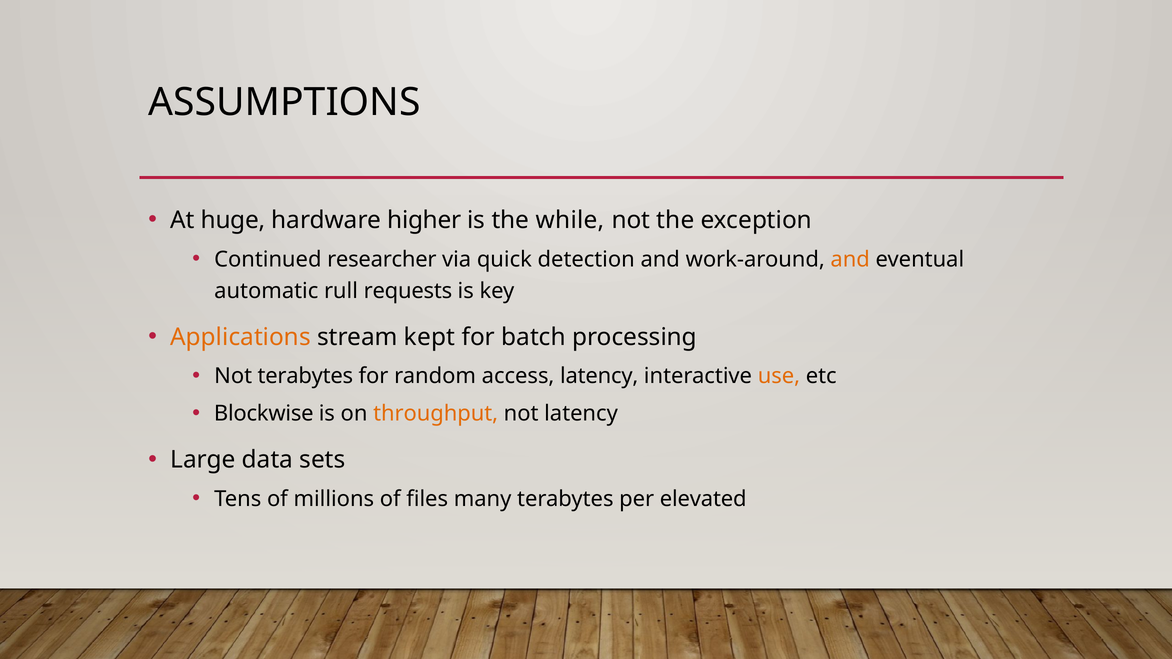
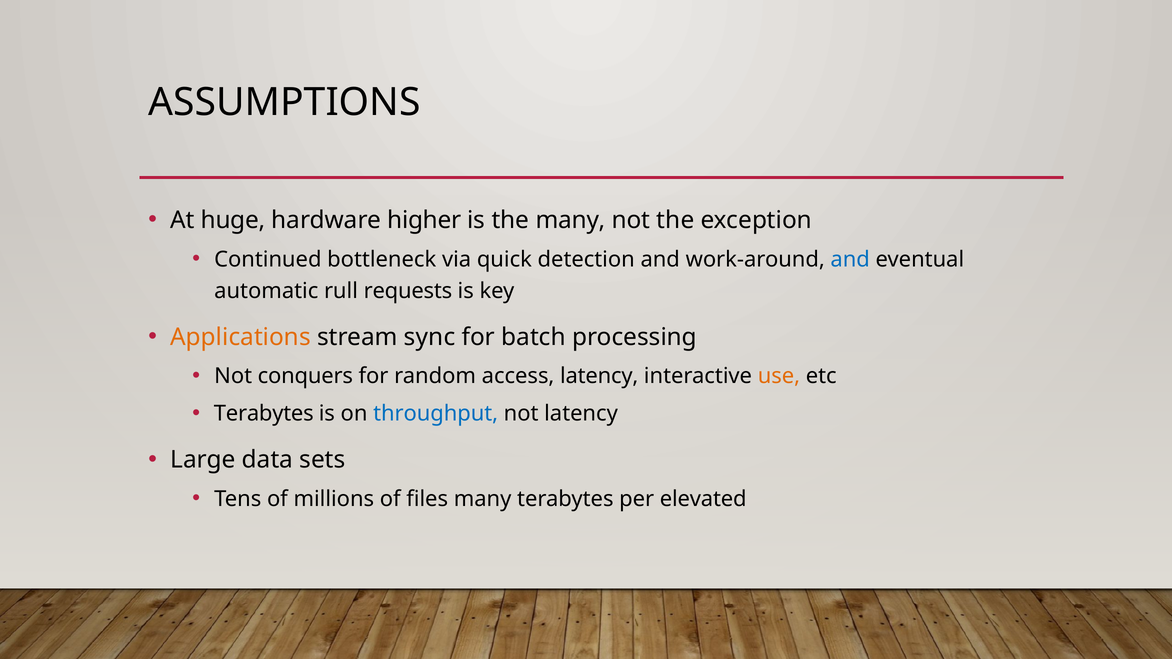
the while: while -> many (570, 220)
researcher: researcher -> bottleneck (382, 259)
and colour: orange -> blue (850, 259)
kept: kept -> sync (430, 337)
Not terabytes: terabytes -> conquers (305, 376)
Blockwise: Blockwise -> Terabytes (264, 414)
throughput colour: orange -> blue (436, 414)
